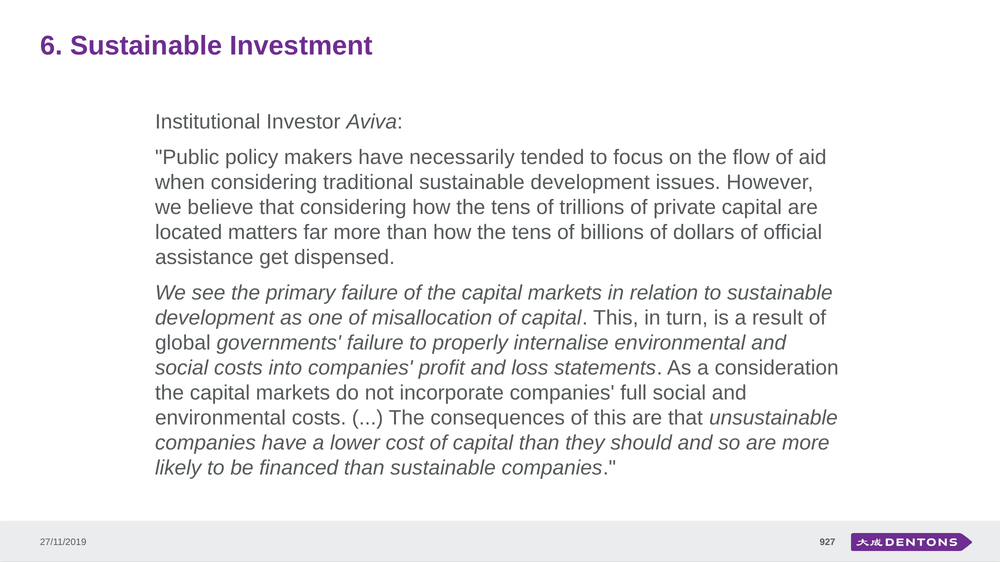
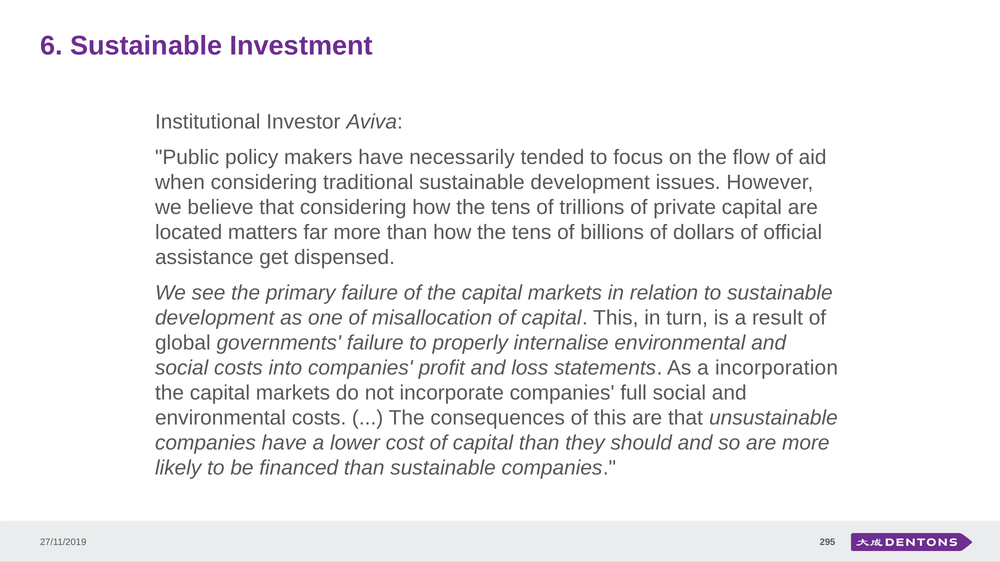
consideration: consideration -> incorporation (777, 368)
927: 927 -> 295 (828, 543)
